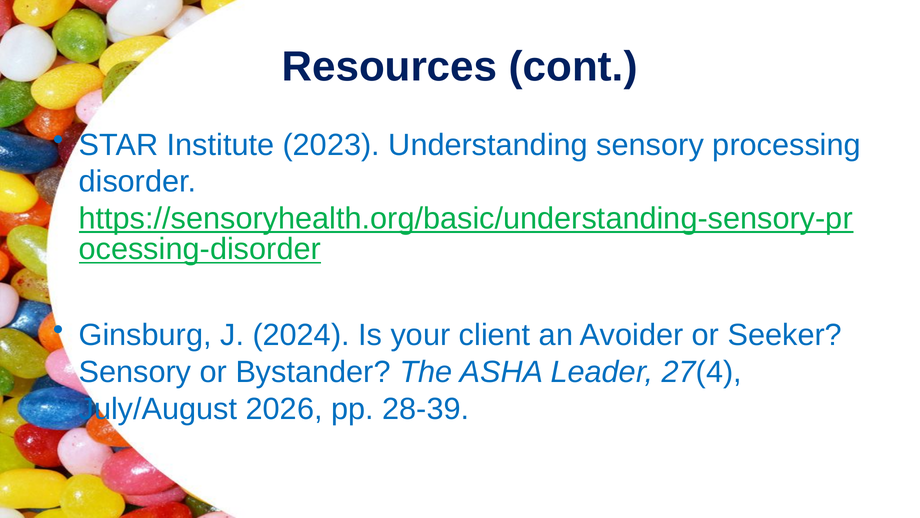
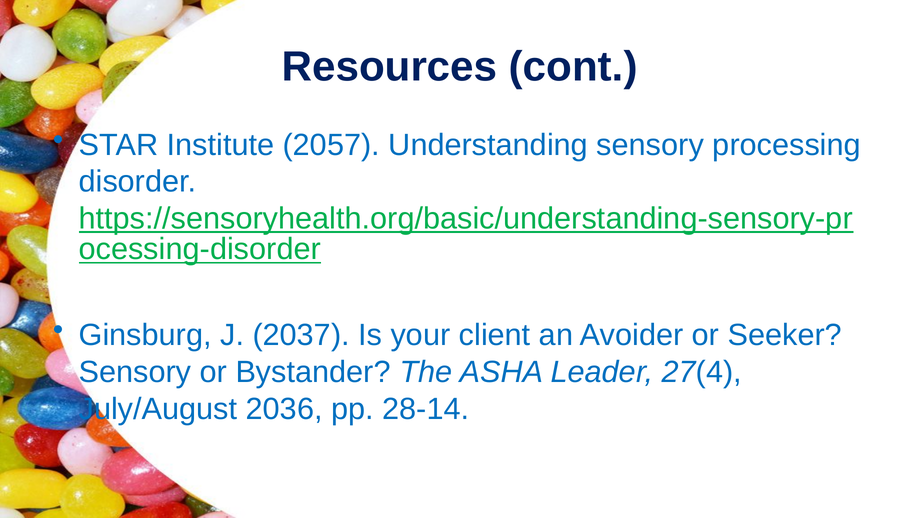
2023: 2023 -> 2057 (331, 145)
2024: 2024 -> 2037 (301, 335)
2026: 2026 -> 2036 (284, 409)
28-39: 28-39 -> 28-14 (426, 409)
